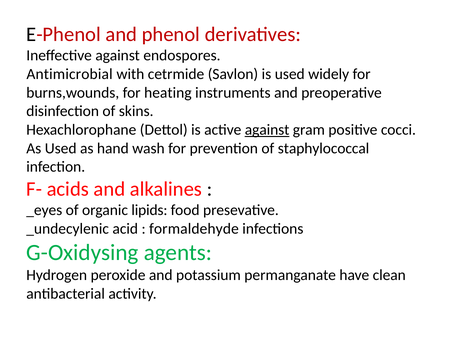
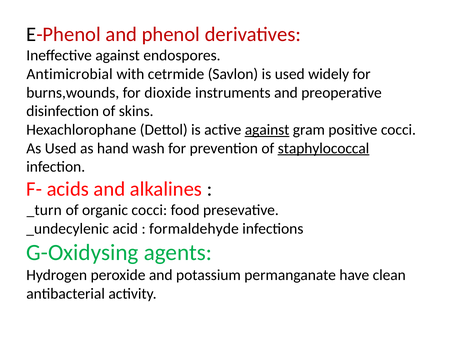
heating: heating -> dioxide (168, 93)
staphylococcal underline: none -> present (324, 148)
_eyes: _eyes -> _turn (44, 210)
organic lipids: lipids -> cocci (149, 210)
